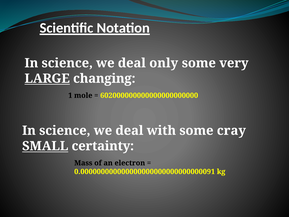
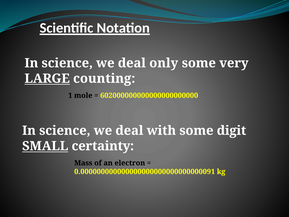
changing: changing -> counting (104, 78)
cray: cray -> digit (231, 130)
